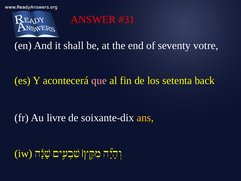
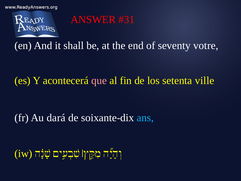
back: back -> ville (205, 80)
livre: livre -> dará (56, 118)
ans colour: yellow -> light blue (145, 118)
